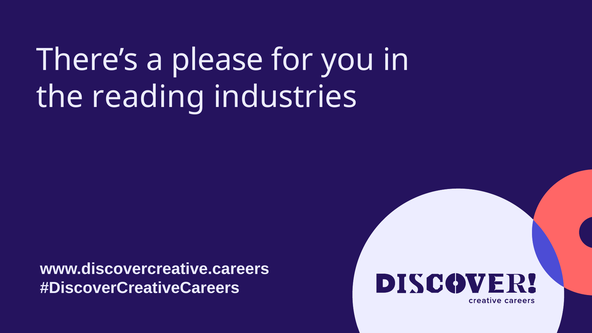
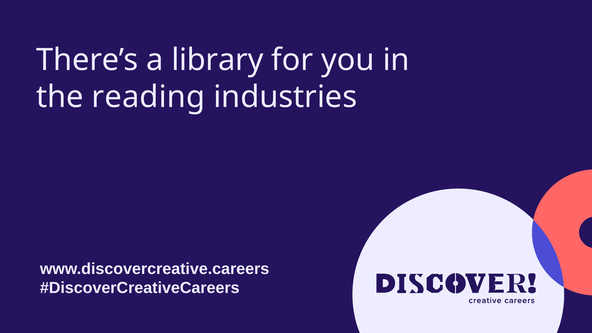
please: please -> library (217, 60)
